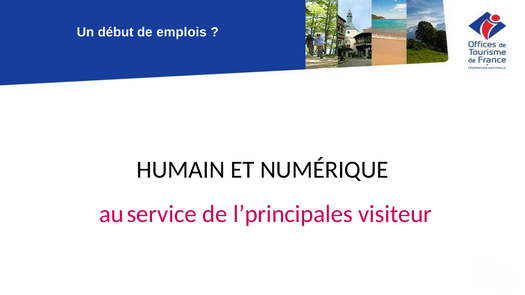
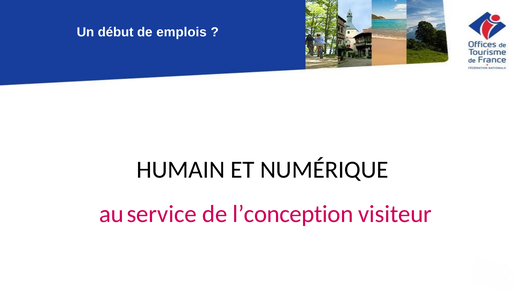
l’principales: l’principales -> l’conception (293, 214)
